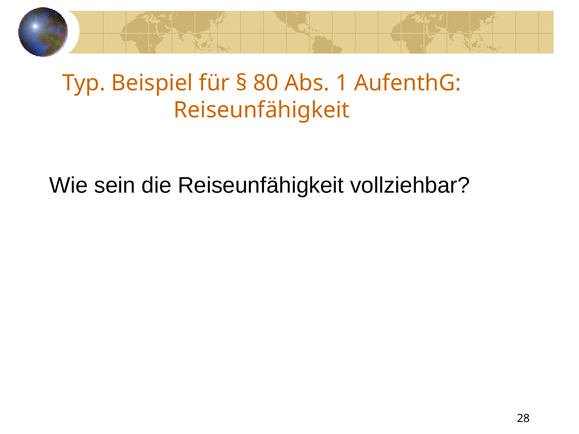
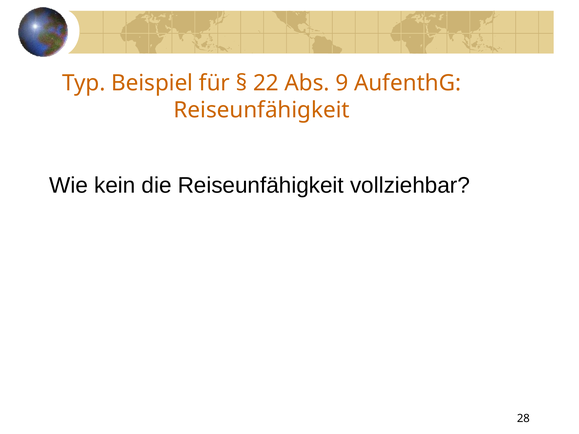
80: 80 -> 22 (266, 83)
1: 1 -> 9 (342, 83)
sein: sein -> kein (115, 186)
